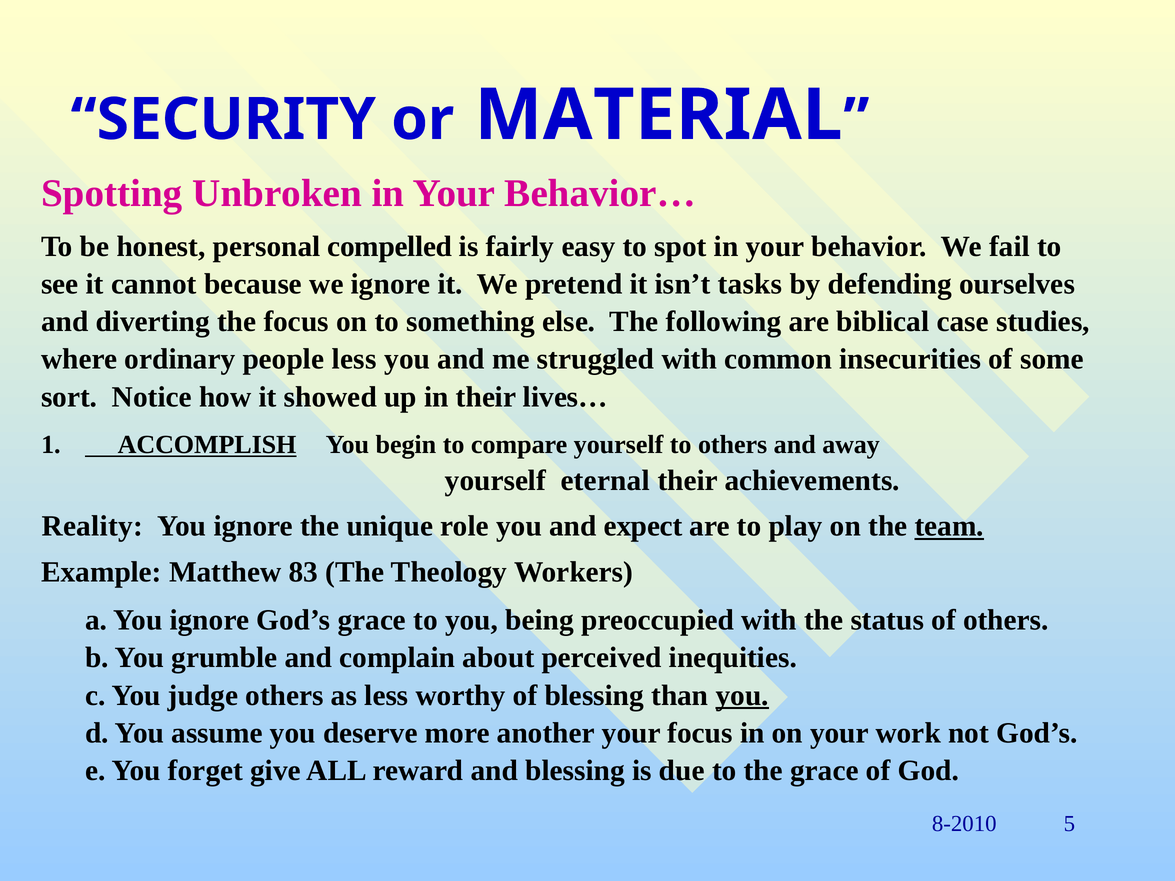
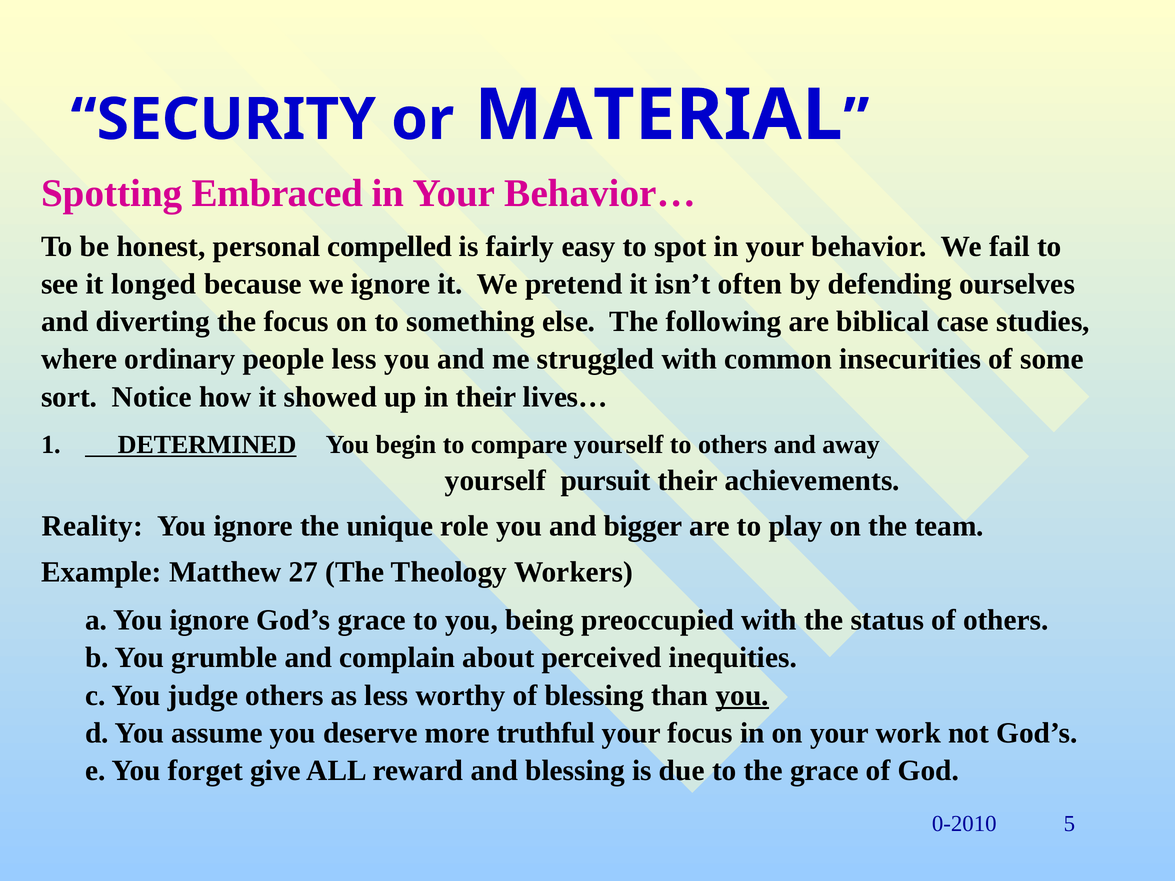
Unbroken: Unbroken -> Embraced (277, 193)
cannot: cannot -> longed (154, 284)
tasks: tasks -> often (750, 284)
ACCOMPLISH: ACCOMPLISH -> DETERMINED (207, 445)
eternal: eternal -> pursuit (606, 480)
expect: expect -> bigger (643, 526)
team underline: present -> none (949, 526)
83: 83 -> 27 (303, 572)
another: another -> truthful (546, 733)
8-2010: 8-2010 -> 0-2010 (964, 824)
